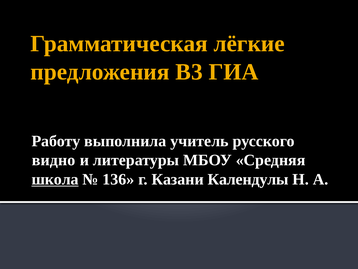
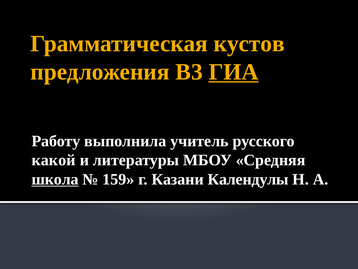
лёгкие: лёгкие -> кустов (249, 44)
ГИА underline: none -> present (233, 72)
видно: видно -> какой (54, 160)
136: 136 -> 159 (118, 179)
